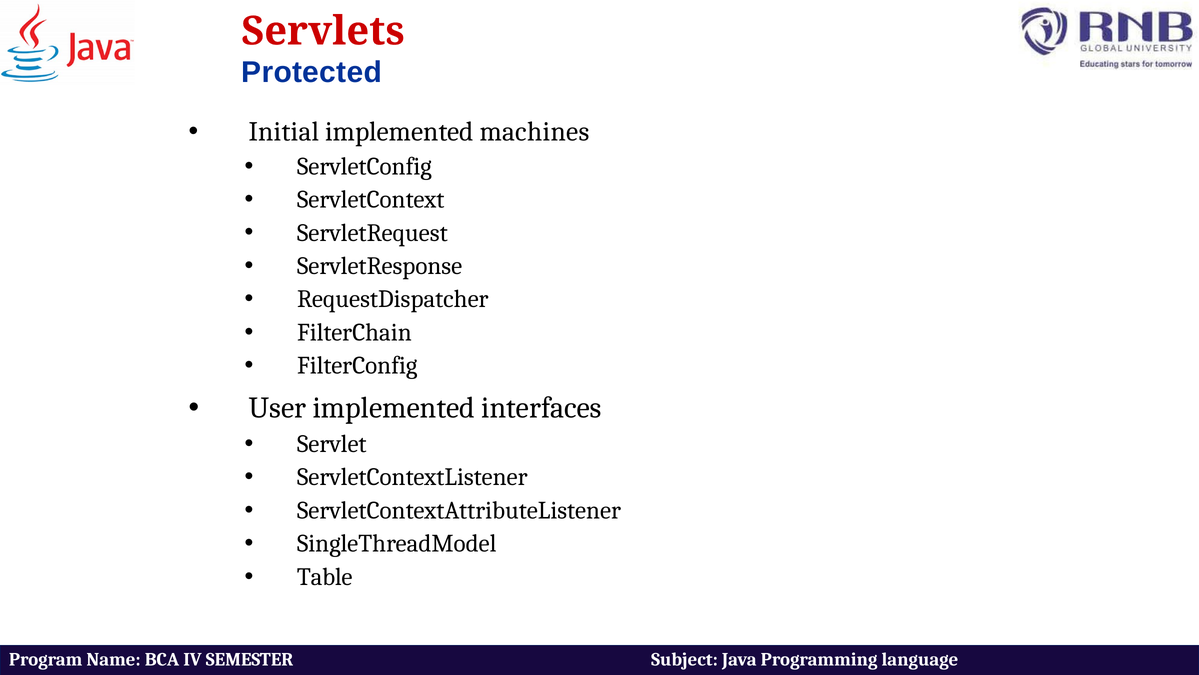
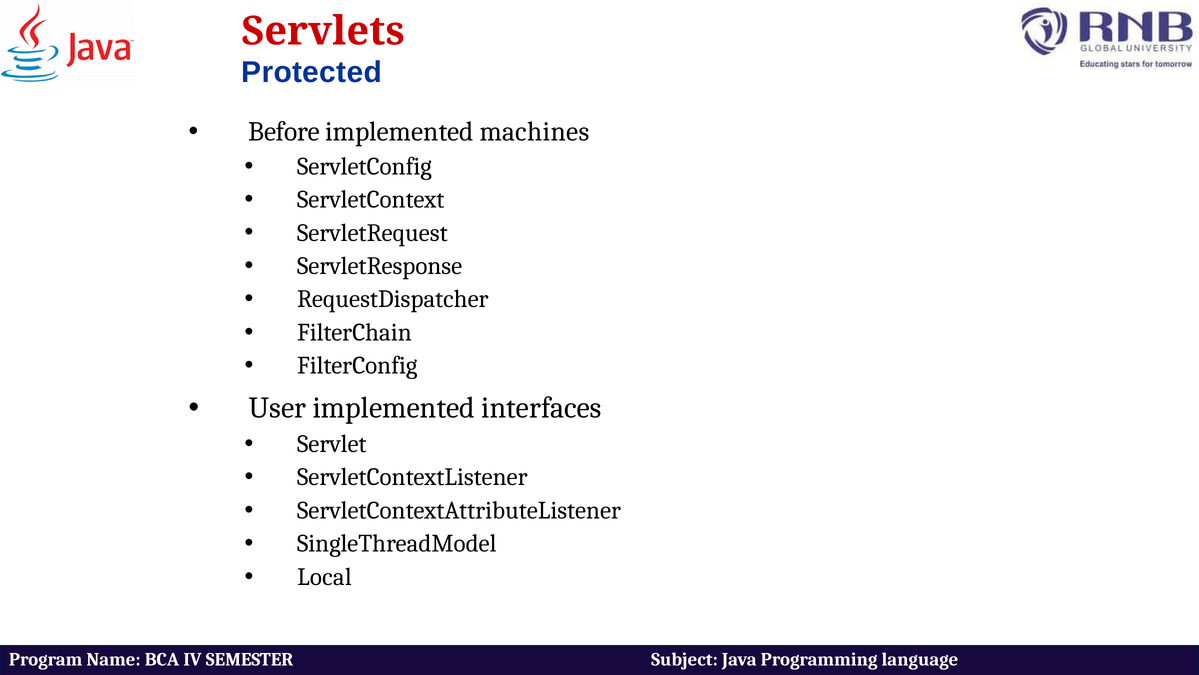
Initial: Initial -> Before (284, 132)
Table: Table -> Local (324, 576)
